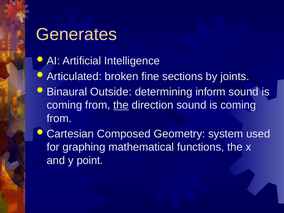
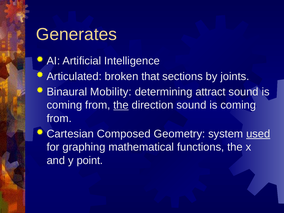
fine: fine -> that (150, 76)
Outside: Outside -> Mobility (111, 92)
inform: inform -> attract (211, 92)
used underline: none -> present (258, 134)
